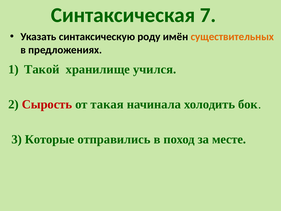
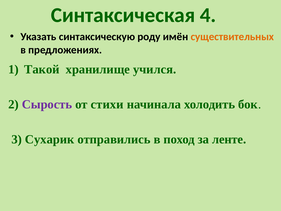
7: 7 -> 4 (208, 15)
Сырость colour: red -> purple (47, 104)
такая: такая -> стихи (107, 104)
Которые: Которые -> Сухарик (50, 139)
месте: месте -> ленте (229, 139)
